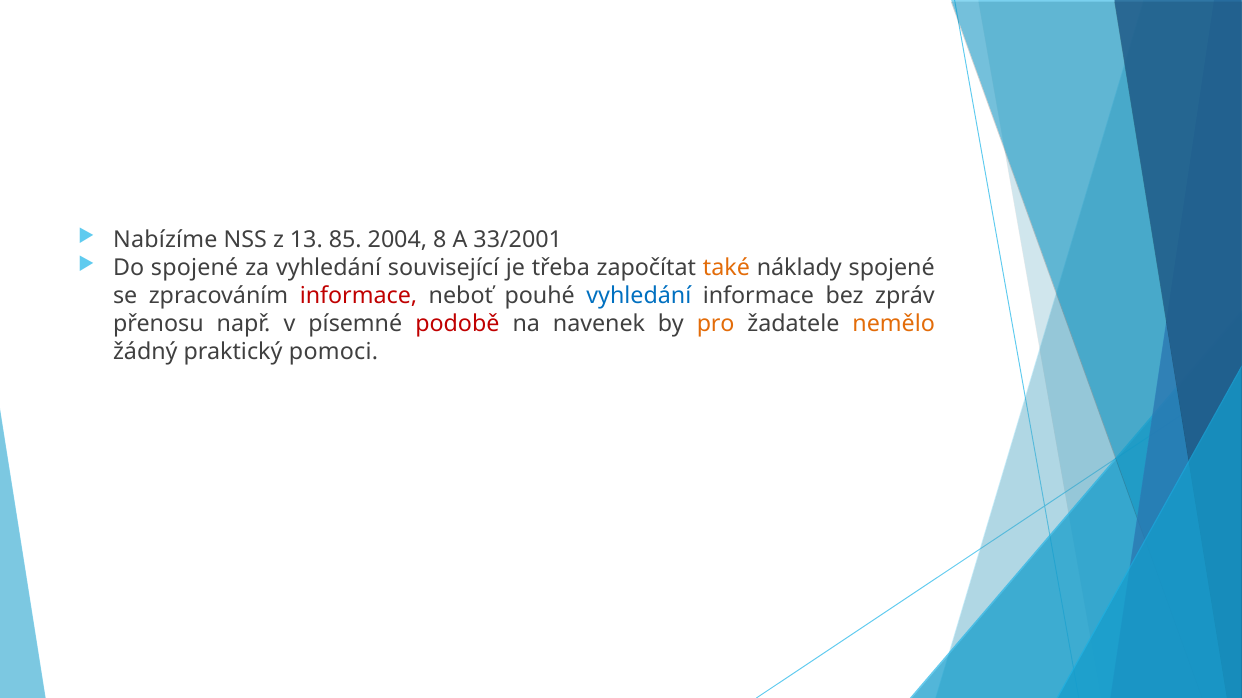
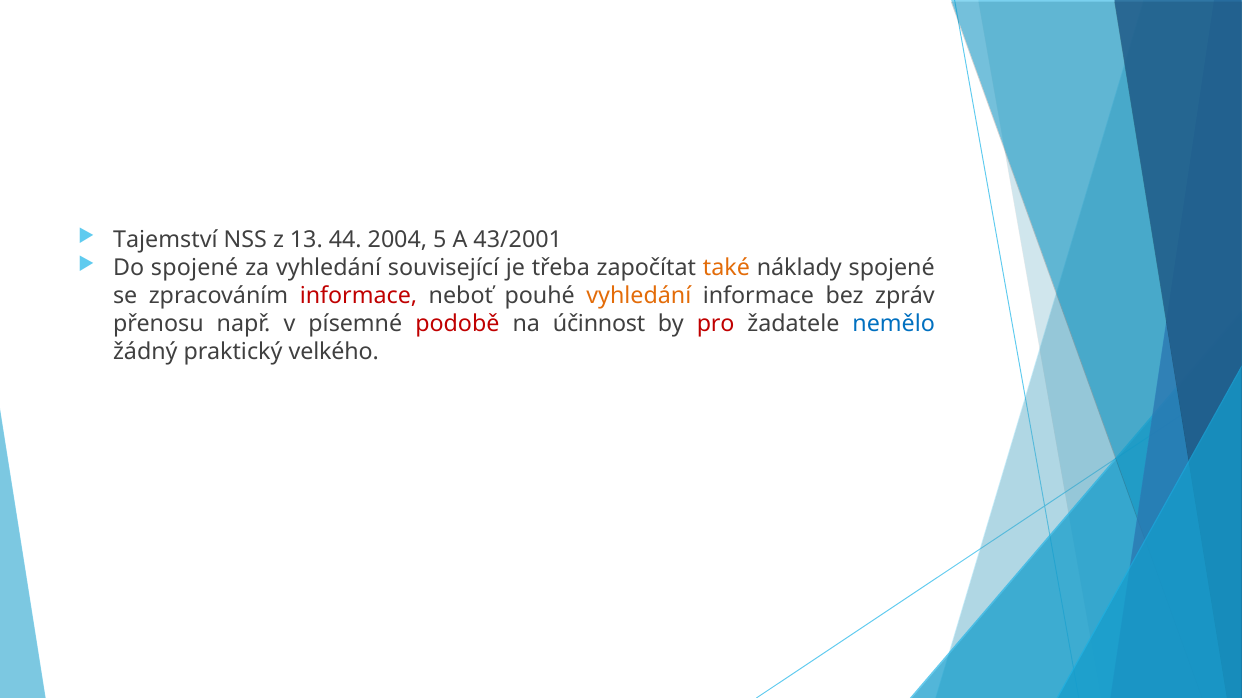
Nabízíme: Nabízíme -> Tajemství (165, 240)
85: 85 -> 44 (345, 240)
8: 8 -> 5 (440, 240)
33/2001: 33/2001 -> 43/2001 (518, 240)
vyhledání colour: blue -> orange (639, 296)
navenek: navenek -> účinnost (599, 324)
pro colour: orange -> red (716, 324)
nemělo colour: orange -> blue (894, 324)
pomoci: pomoci -> velkého (334, 352)
